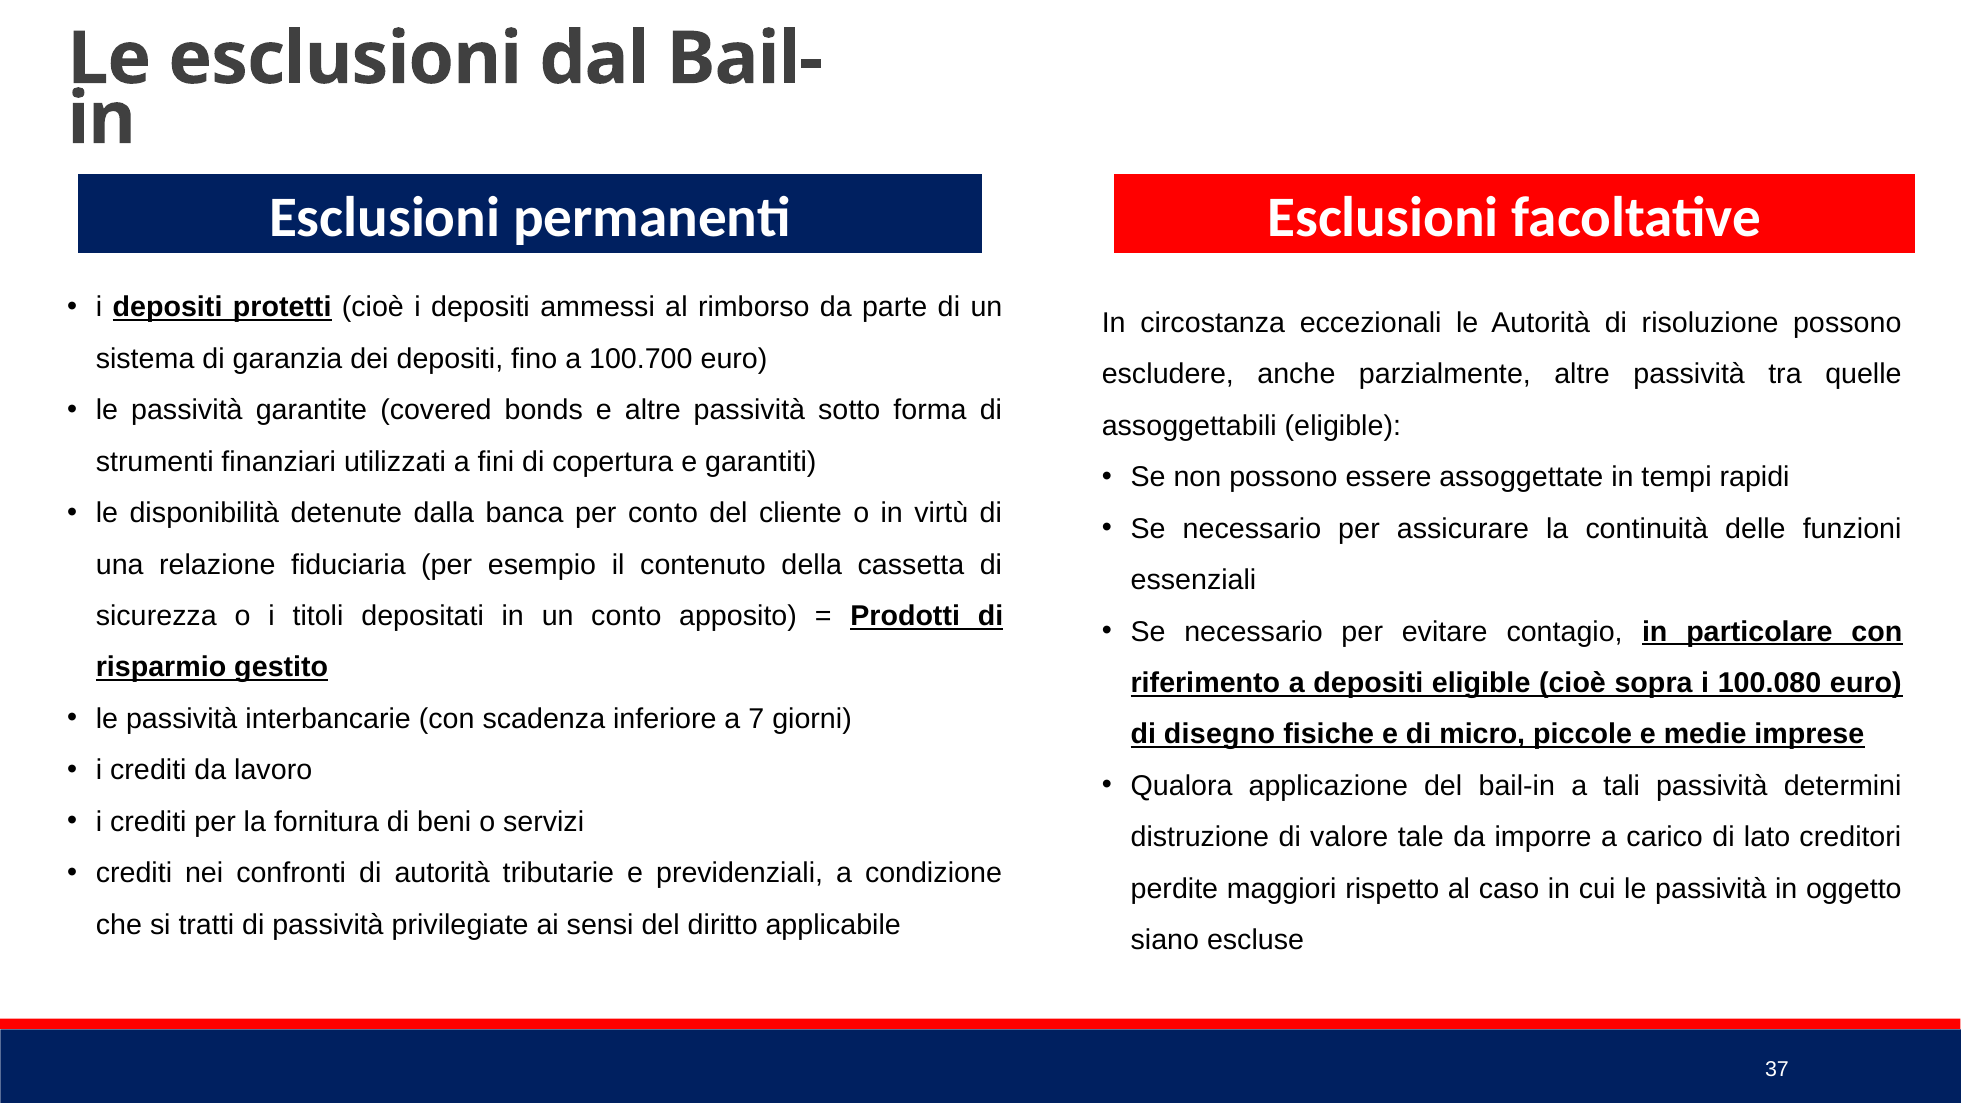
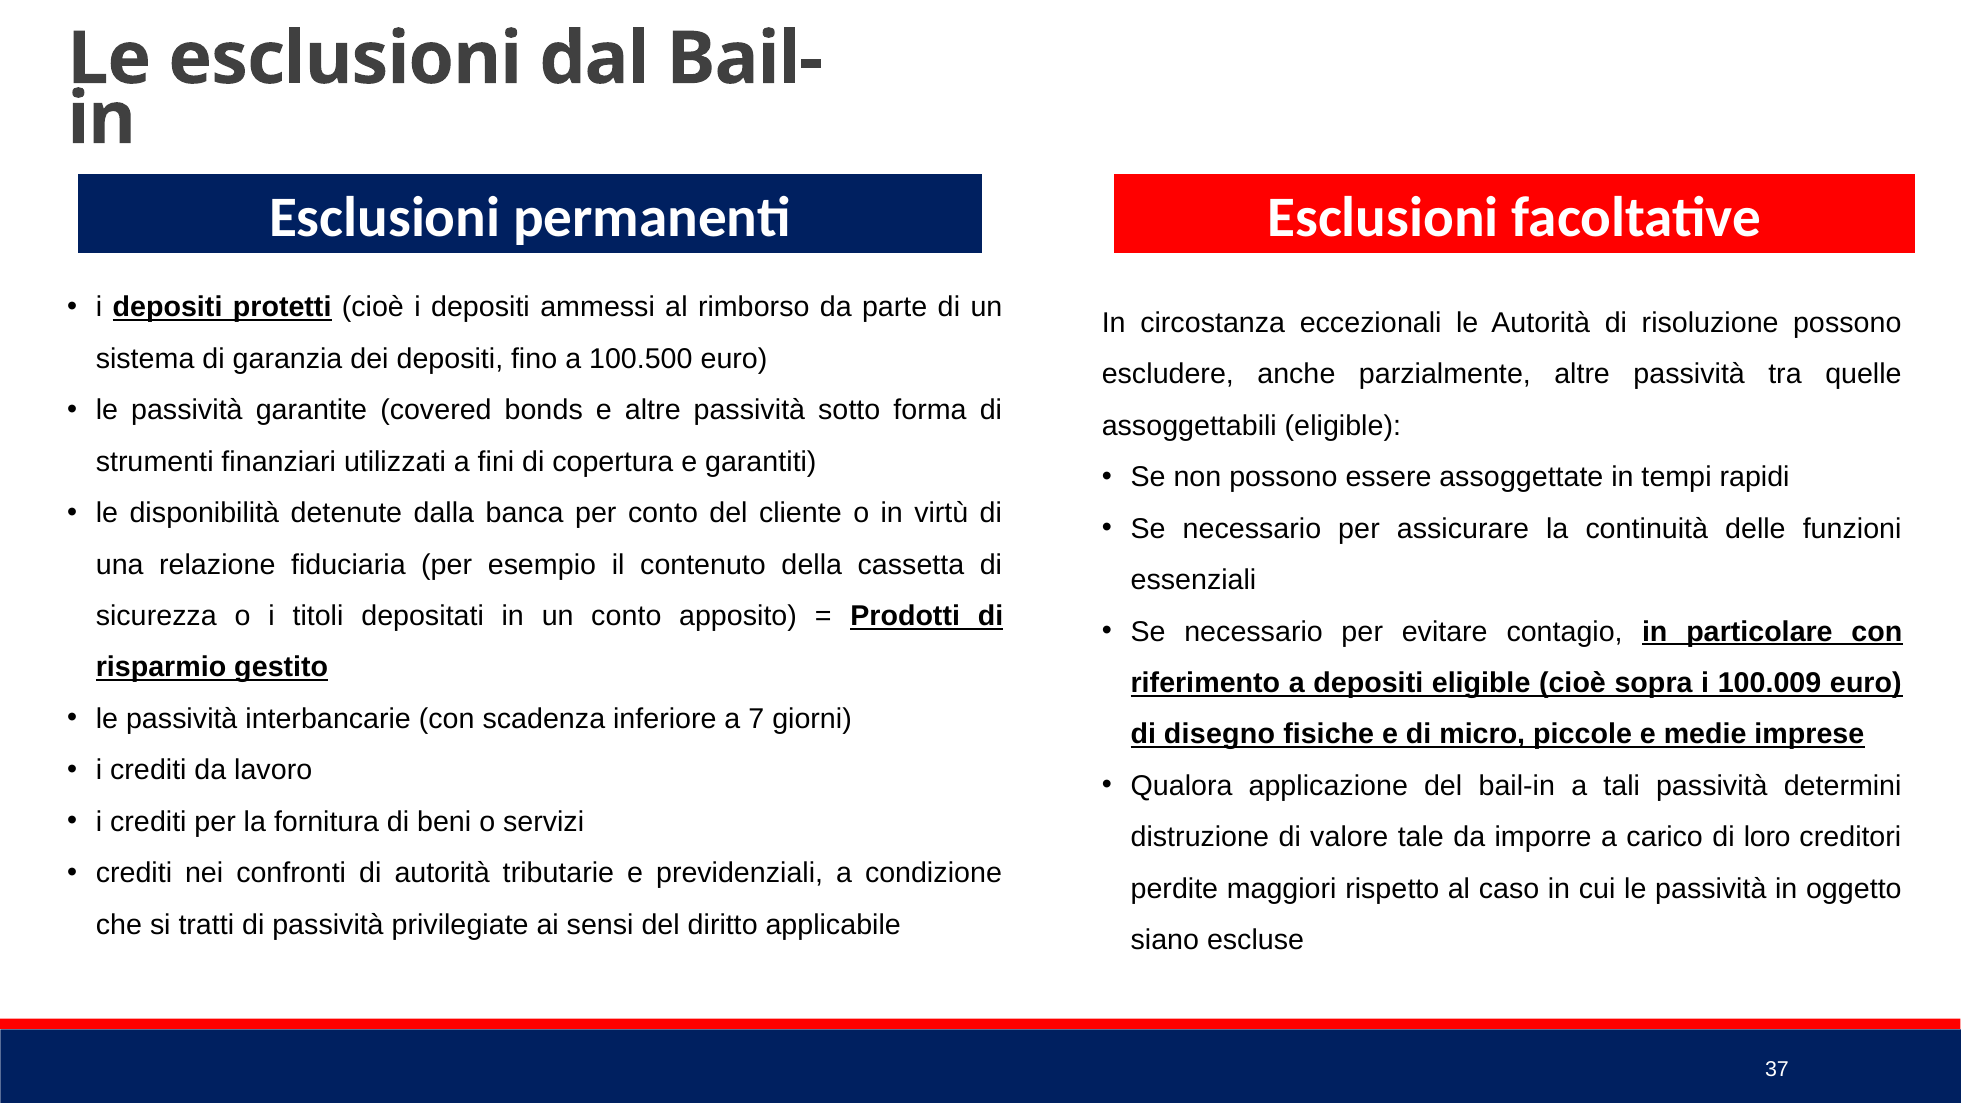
100.700: 100.700 -> 100.500 (641, 359)
100.080: 100.080 -> 100.009 (1770, 683)
lato: lato -> loro (1767, 838)
